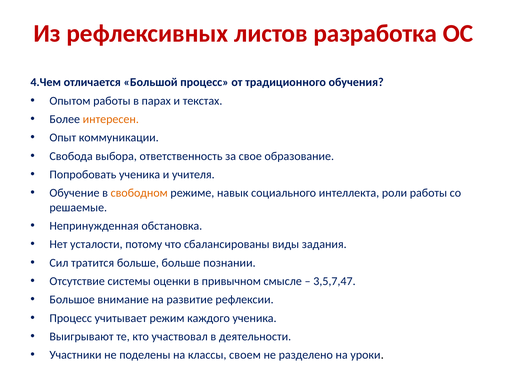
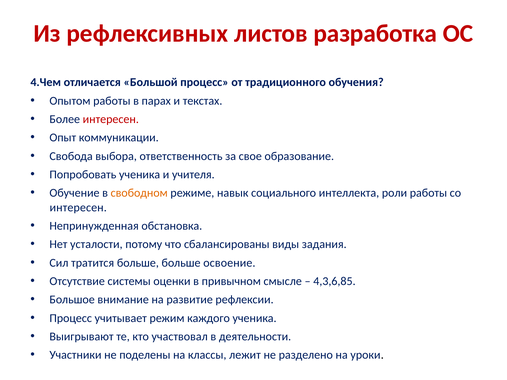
интересен colour: orange -> red (111, 119)
решаемые: решаемые -> интересен (78, 208)
познании: познании -> освоение (229, 263)
3,5,7,47: 3,5,7,47 -> 4,3,6,85 (334, 281)
своем: своем -> лежит (245, 355)
